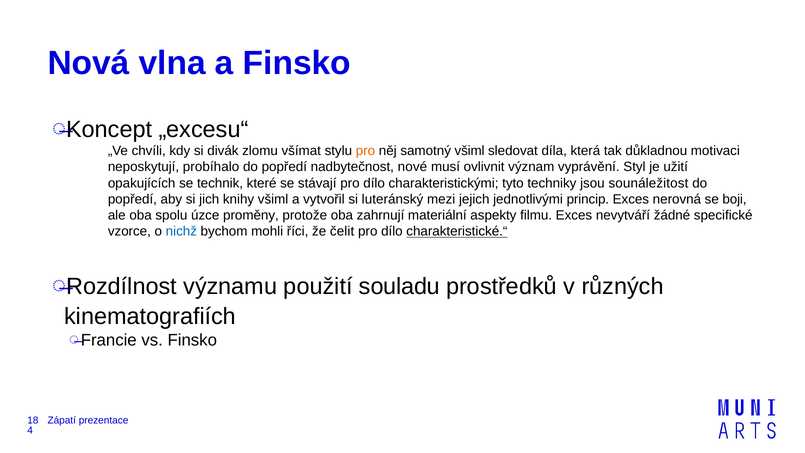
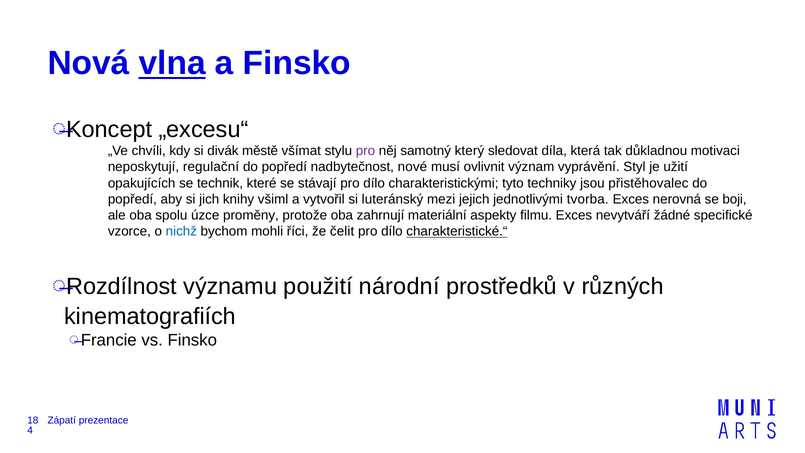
vlna underline: none -> present (172, 63)
zlomu: zlomu -> městě (260, 151)
pro colour: orange -> purple (365, 151)
samotný všiml: všiml -> který (469, 151)
probíhalo: probíhalo -> regulační (211, 167)
sounáležitost: sounáležitost -> přistěhovalec (648, 183)
princip: princip -> tvorba (588, 199)
souladu: souladu -> národní (399, 286)
